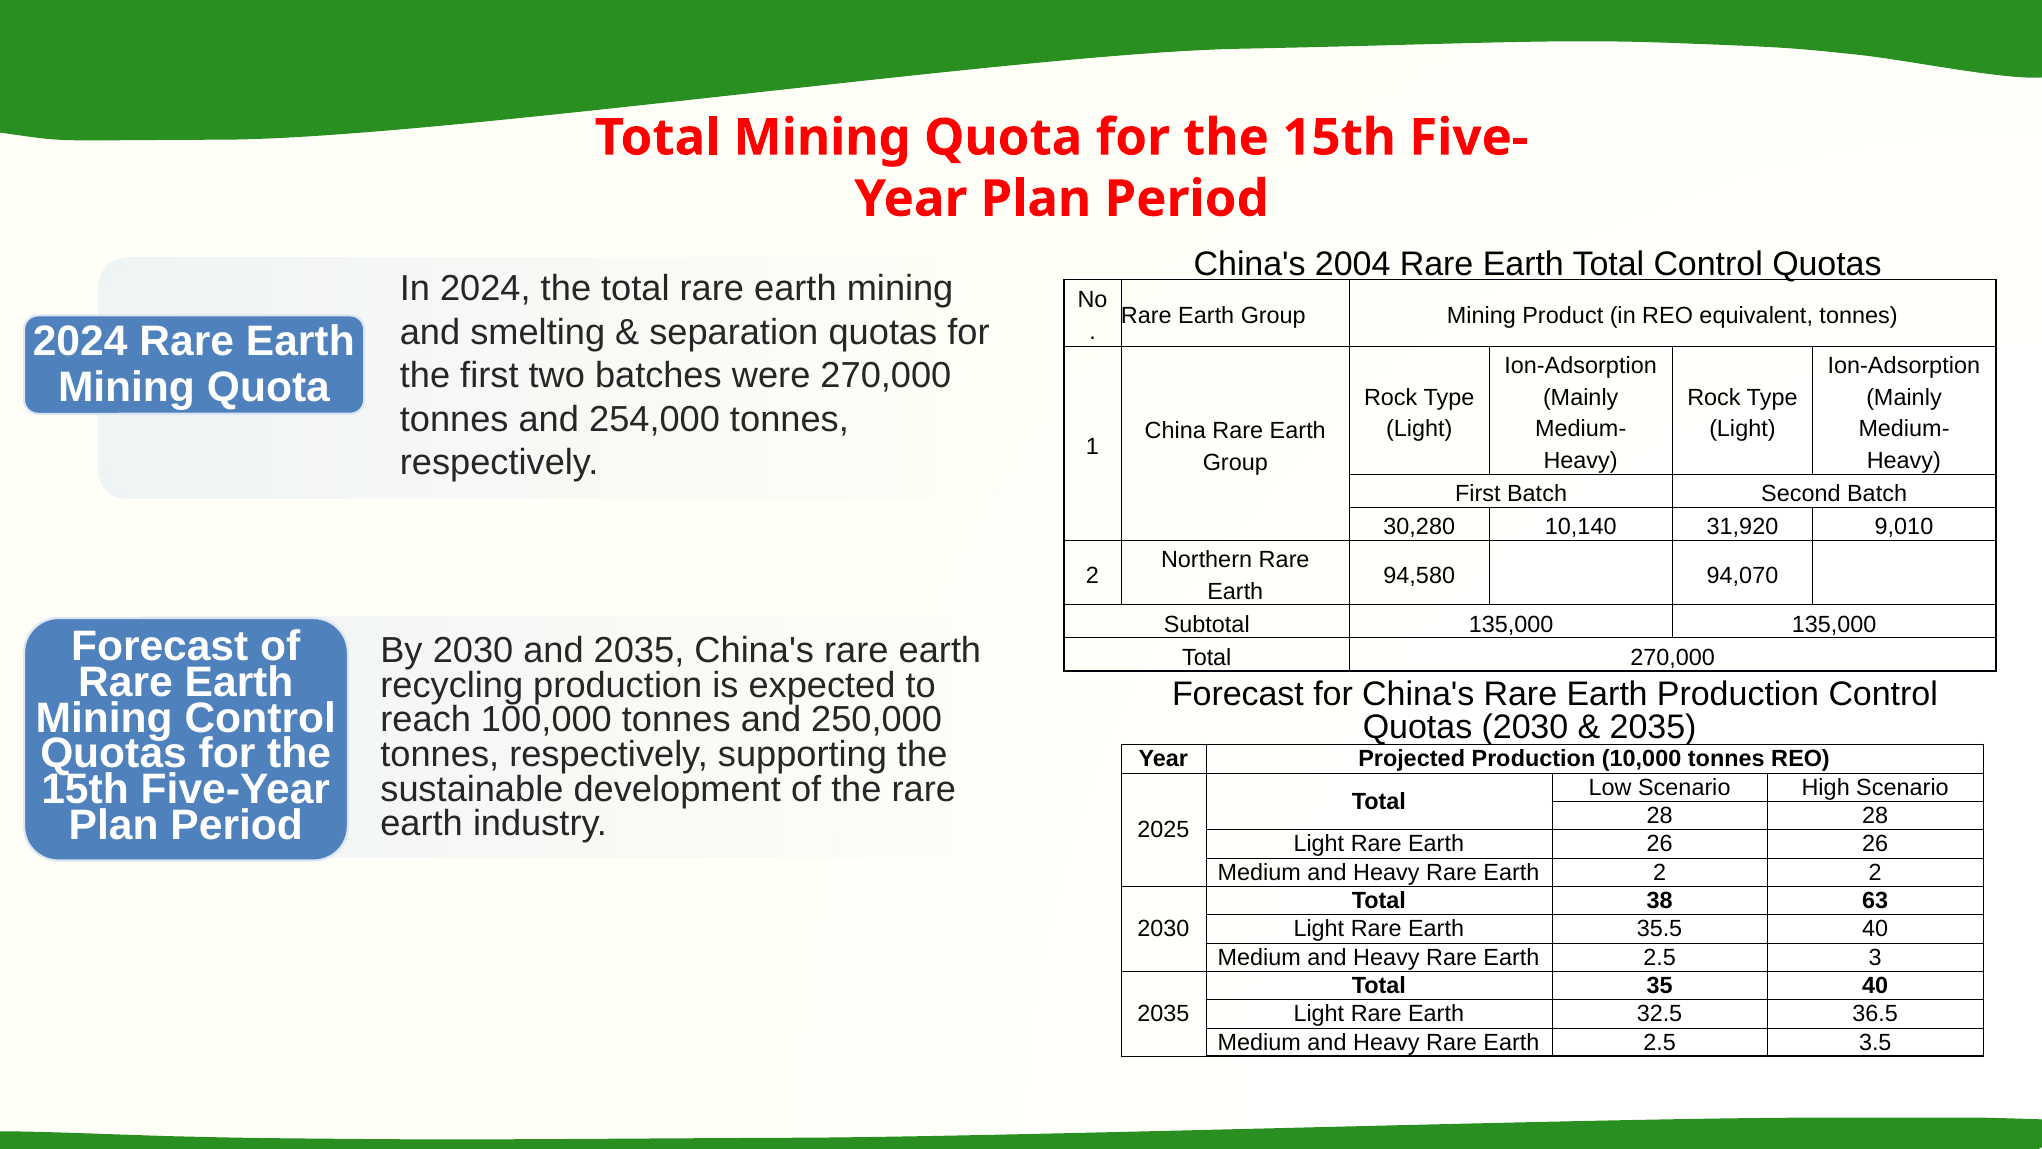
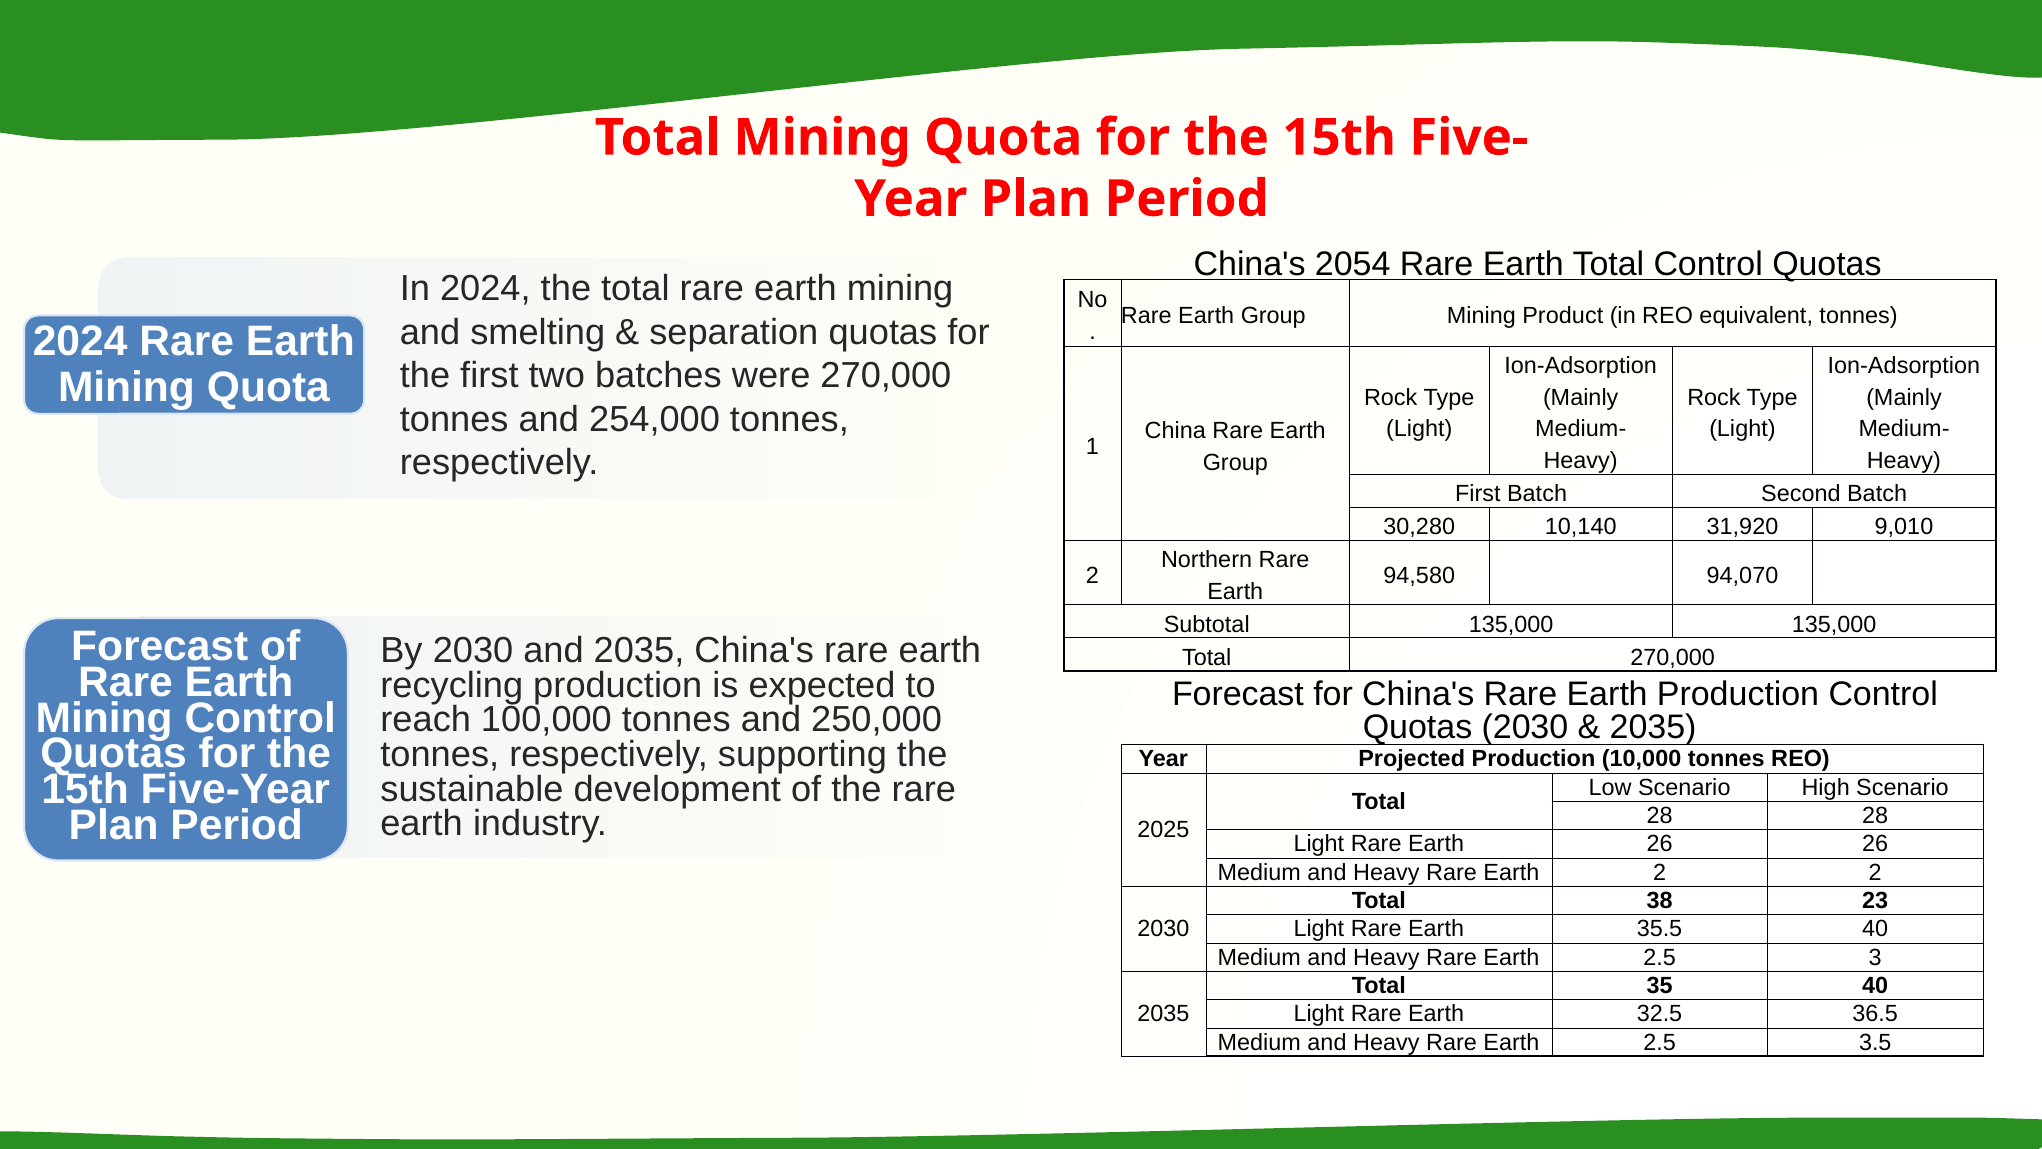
2004: 2004 -> 2054 (1353, 265)
63: 63 -> 23 (1875, 901)
